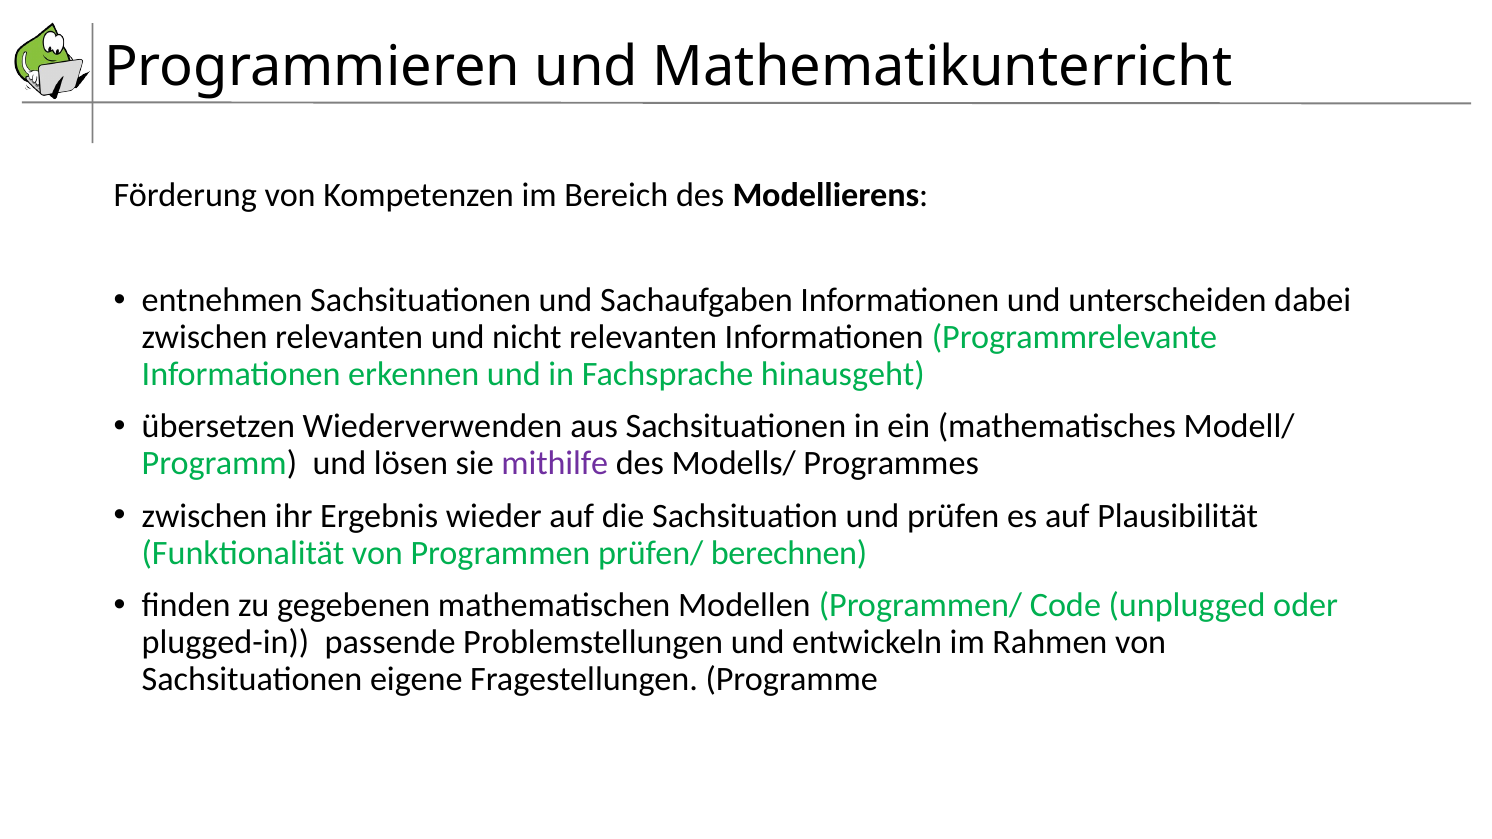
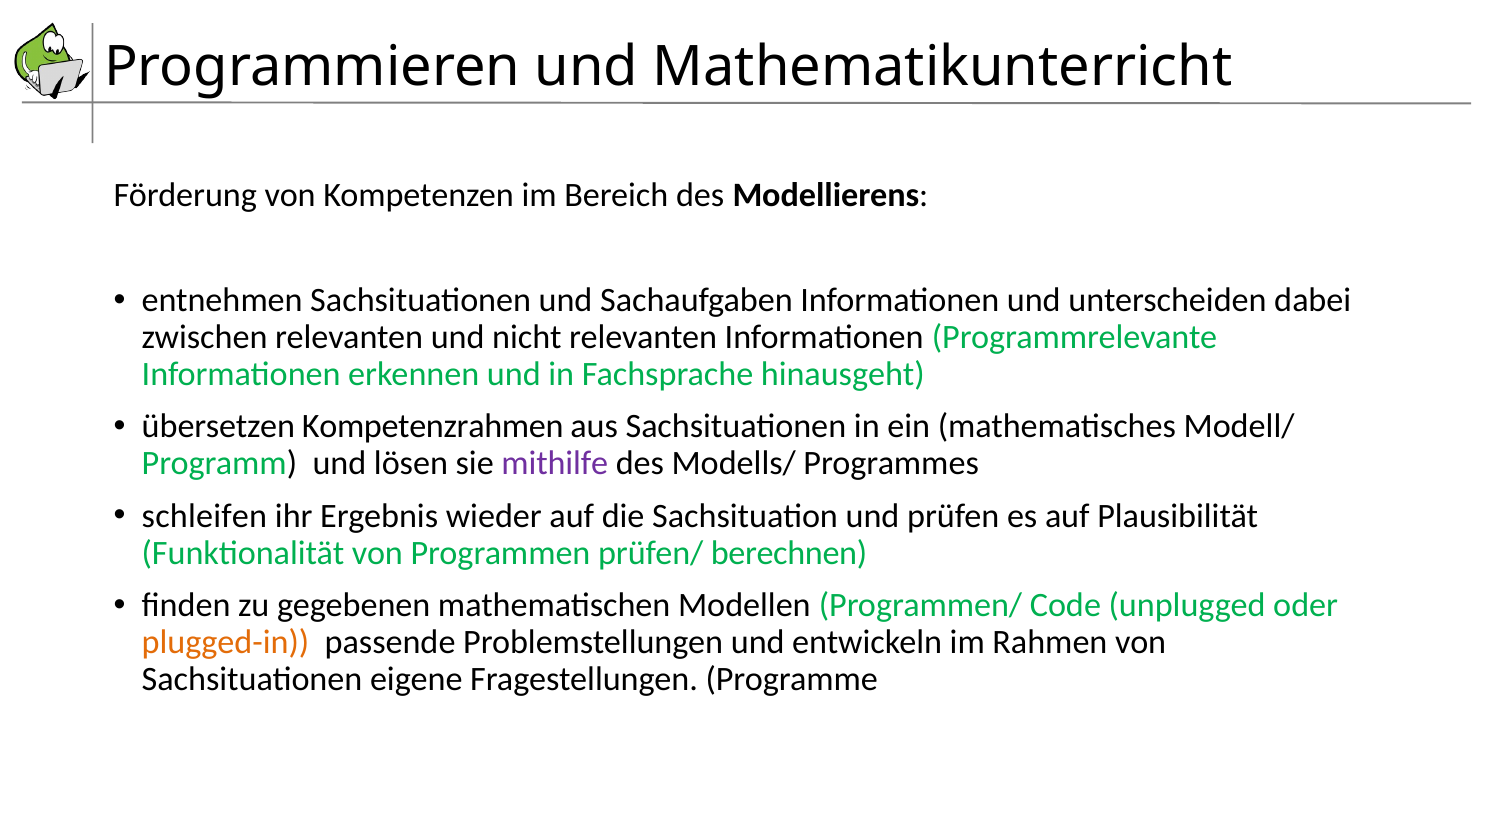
Wiederverwenden: Wiederverwenden -> Kompetenzrahmen (433, 427)
zwischen: zwischen -> schleifen (204, 516)
plugged-in colour: black -> orange (225, 642)
